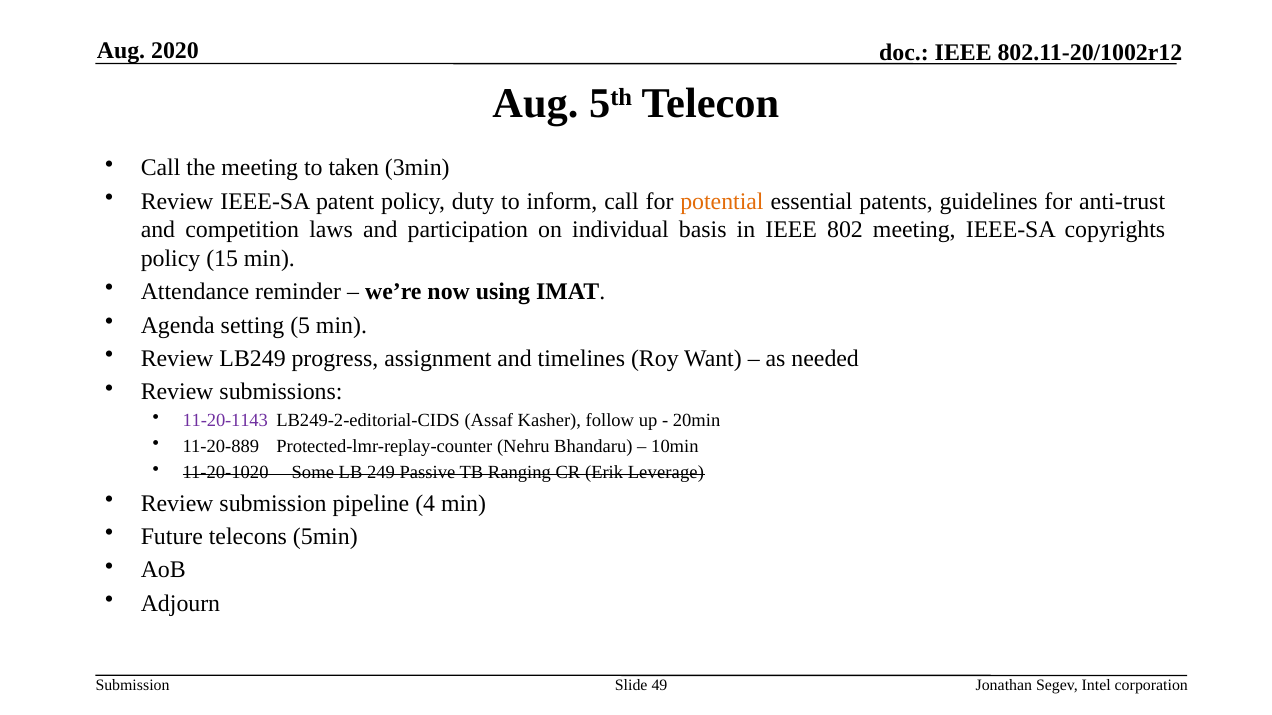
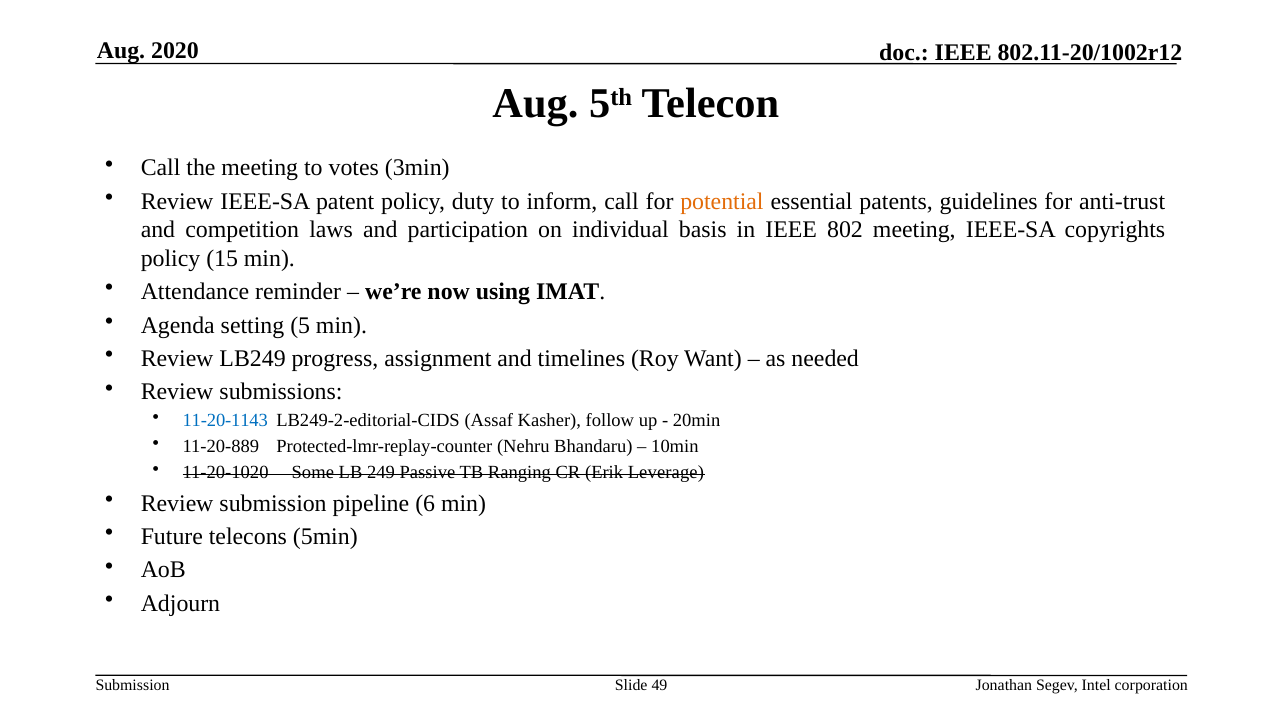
taken: taken -> votes (354, 168)
11-20-1143 colour: purple -> blue (225, 421)
4: 4 -> 6 (425, 504)
